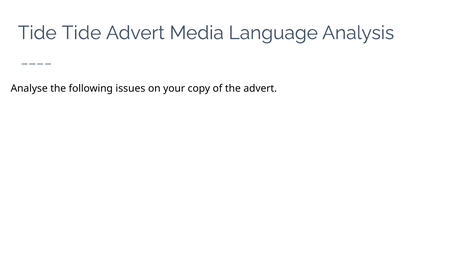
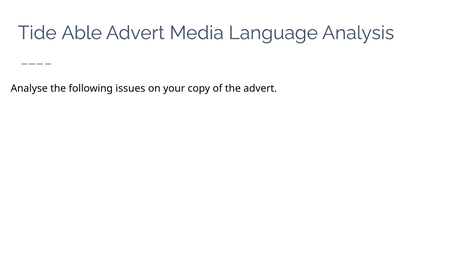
Tide Tide: Tide -> Able (82, 33)
